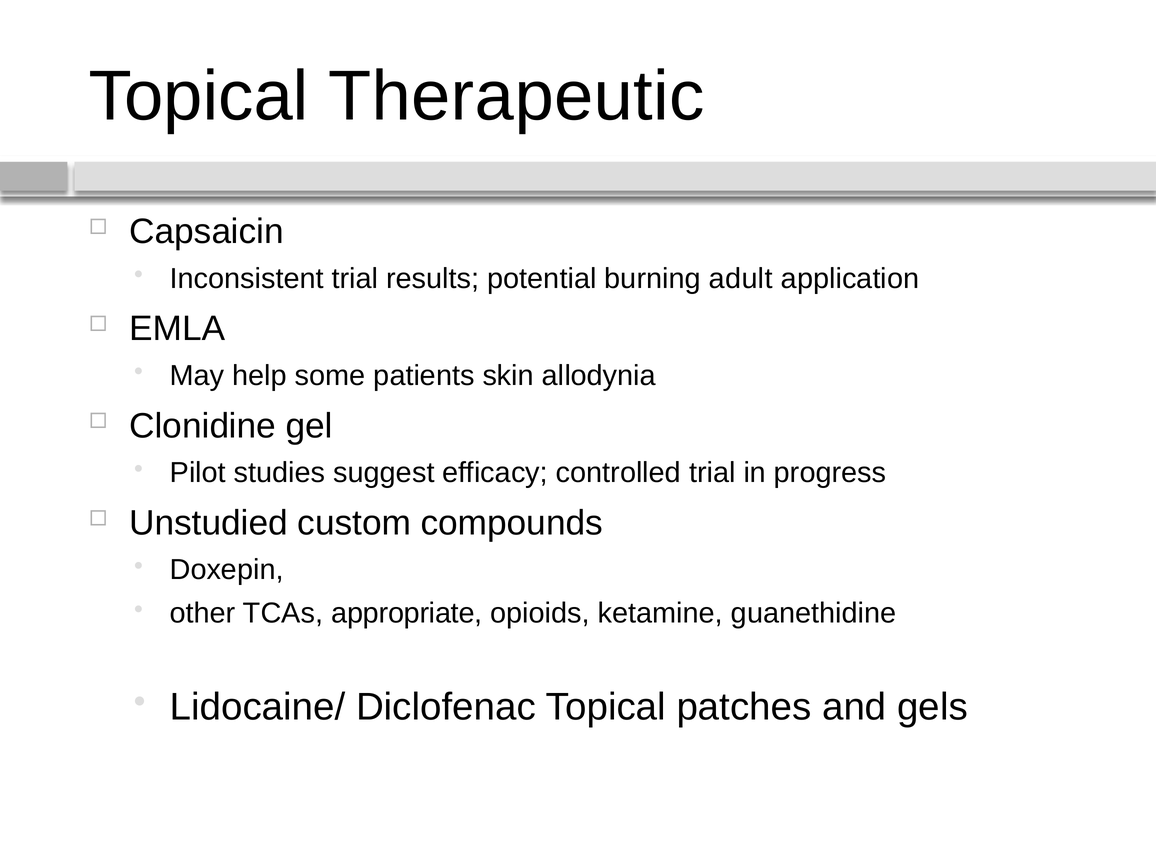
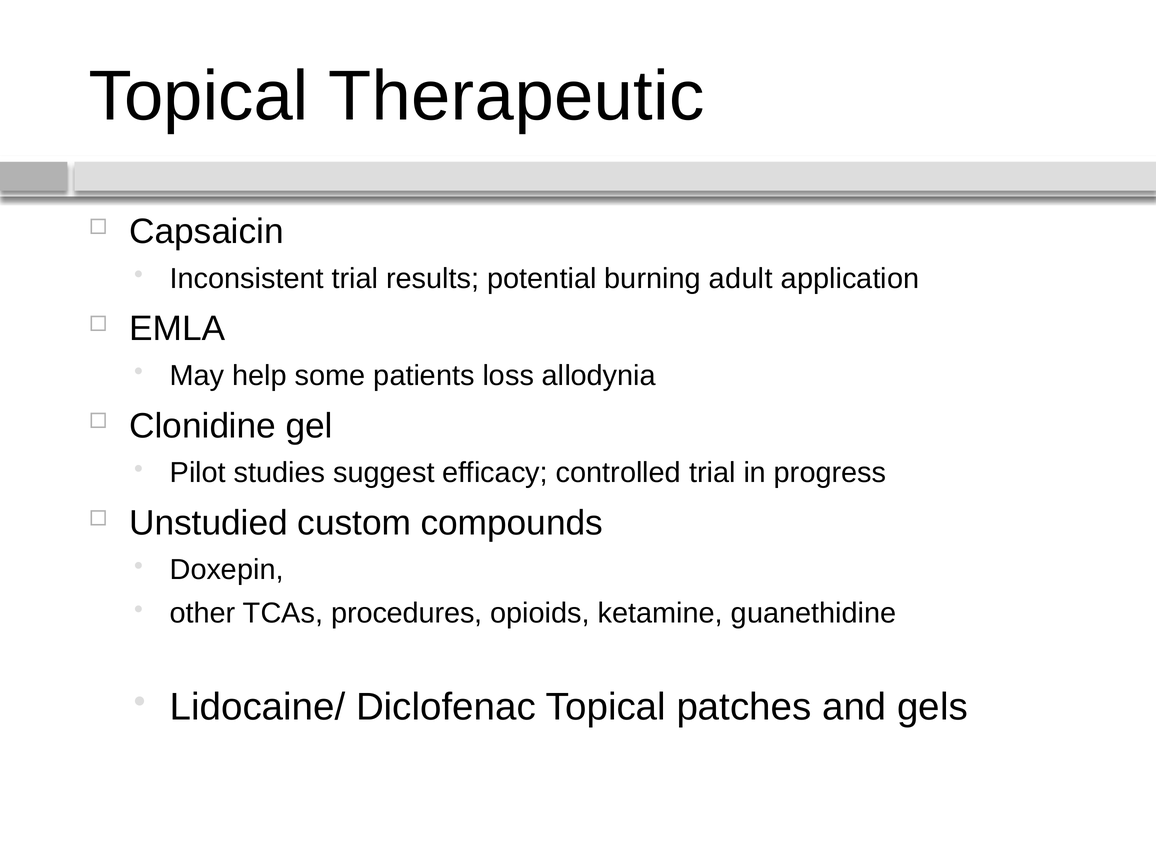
skin: skin -> loss (508, 376)
appropriate: appropriate -> procedures (407, 613)
